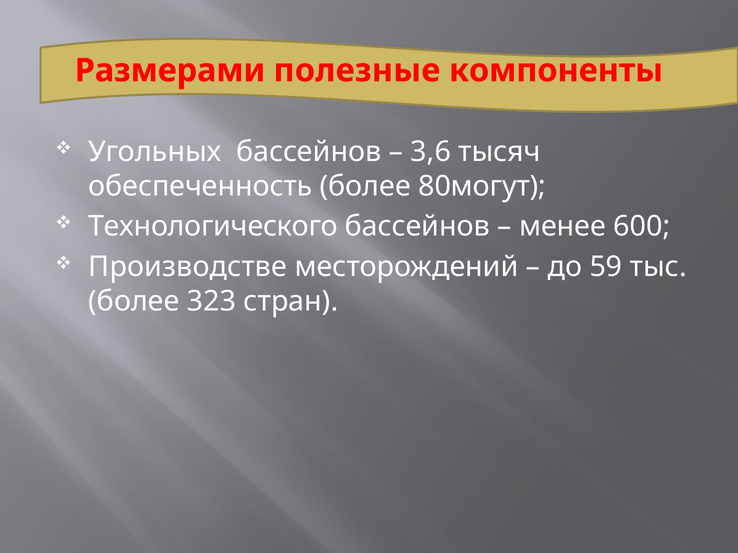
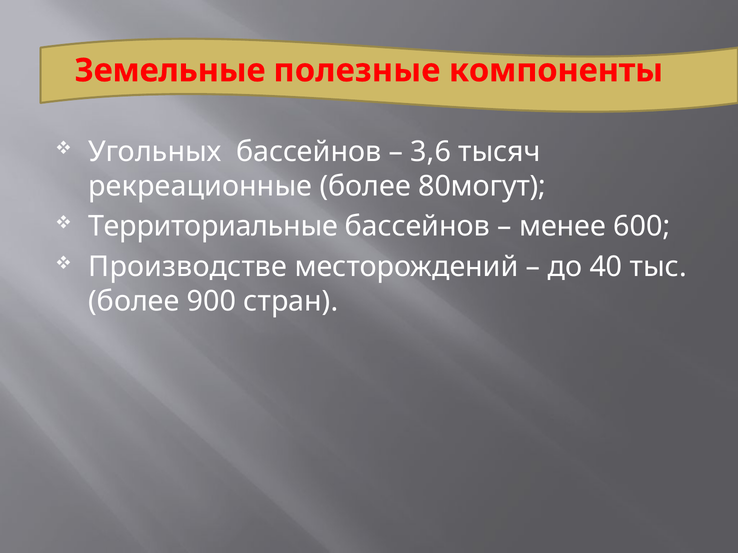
Размерами: Размерами -> Земельные (170, 71)
обеспеченность: обеспеченность -> рекреационные (200, 186)
Технологического: Технологического -> Территориальные (213, 227)
59: 59 -> 40 (606, 267)
323: 323 -> 900 (212, 301)
